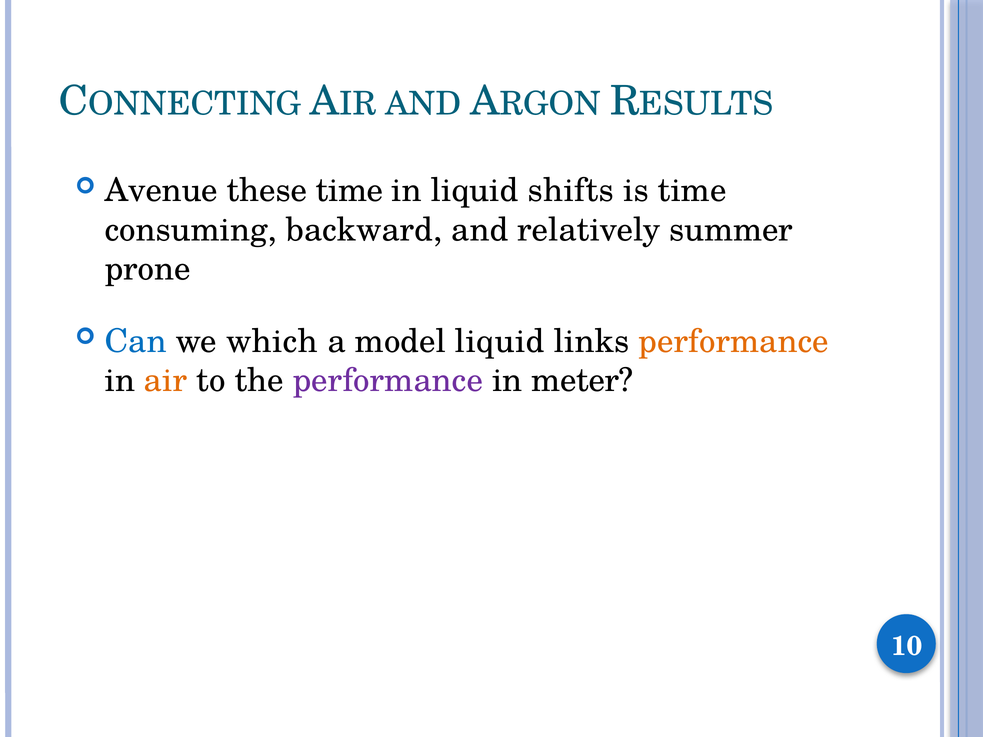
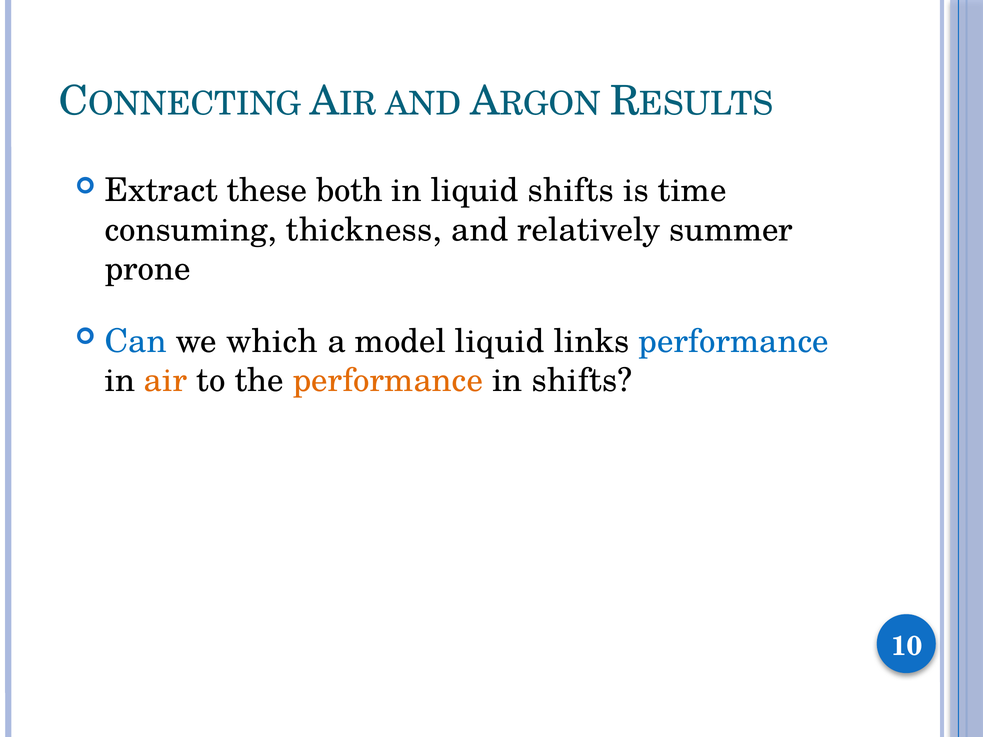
Avenue: Avenue -> Extract (161, 191)
these time: time -> both (349, 191)
backward: backward -> thickness (364, 230)
performance colour: orange -> blue (734, 341)
performance colour: purple -> orange (388, 381)
in meter: meter -> shifts (582, 381)
